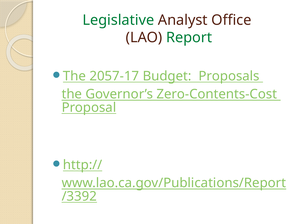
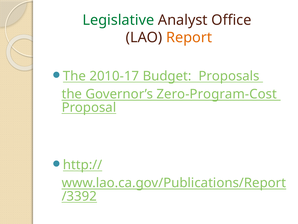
Report colour: green -> orange (189, 38)
2057-17: 2057-17 -> 2010-17 (114, 76)
Zero-Contents-Cost: Zero-Contents-Cost -> Zero-Program-Cost (217, 94)
